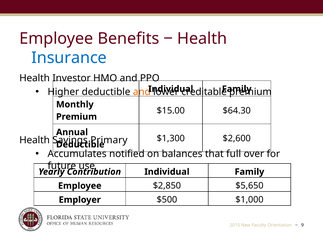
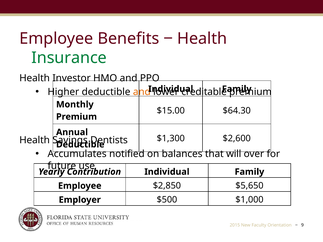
Insurance colour: blue -> green (69, 58)
Primary: Primary -> Dentists (109, 140)
full: full -> will (234, 154)
